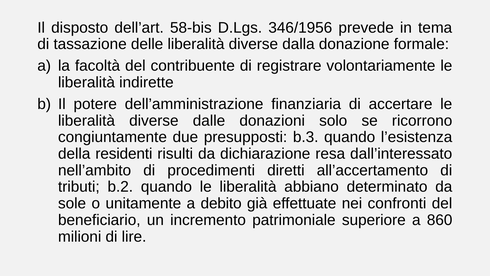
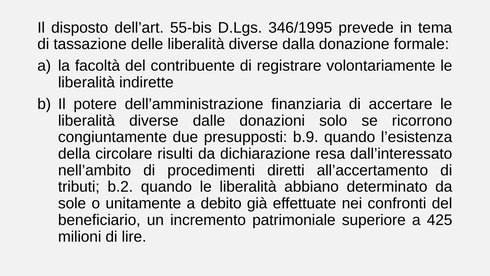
58-bis: 58-bis -> 55-bis (191, 28)
346/1956: 346/1956 -> 346/1995 (300, 28)
b.3: b.3 -> b.9 (306, 137)
residenti: residenti -> circolare (124, 154)
860: 860 -> 425 (440, 220)
